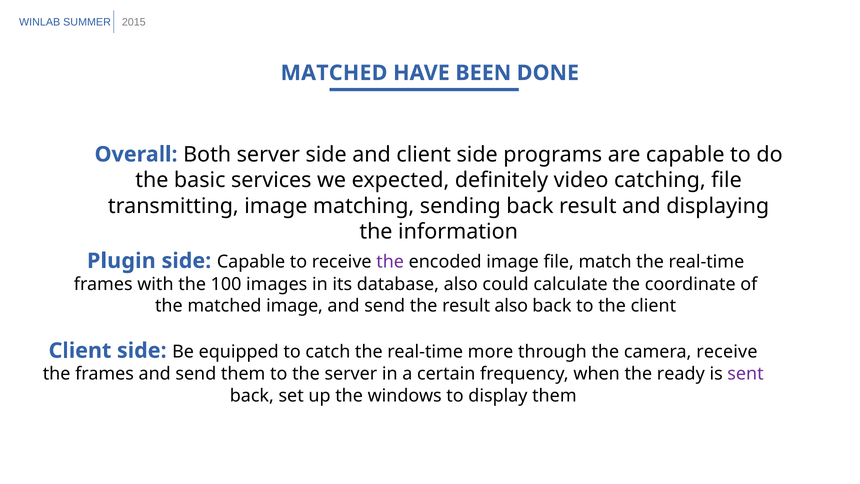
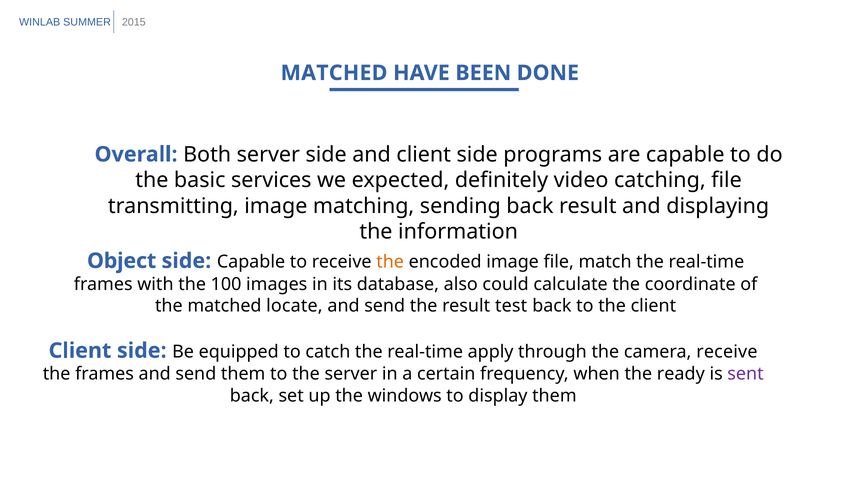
Plugin: Plugin -> Object (122, 261)
the colour: purple -> orange (390, 262)
matched image: image -> locate (294, 306)
result also: also -> test (511, 306)
more: more -> apply (491, 352)
